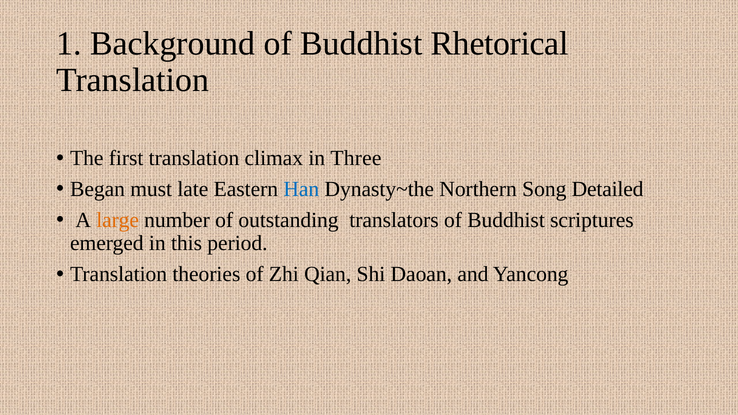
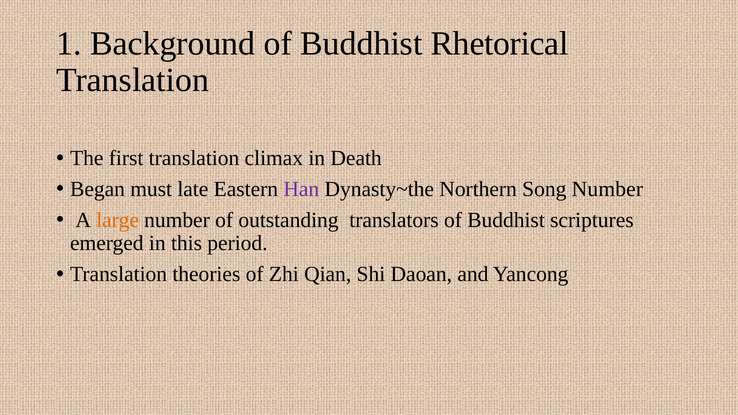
Three: Three -> Death (356, 158)
Han colour: blue -> purple (301, 189)
Song Detailed: Detailed -> Number (607, 189)
